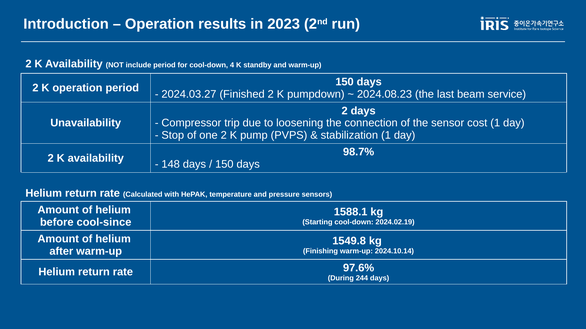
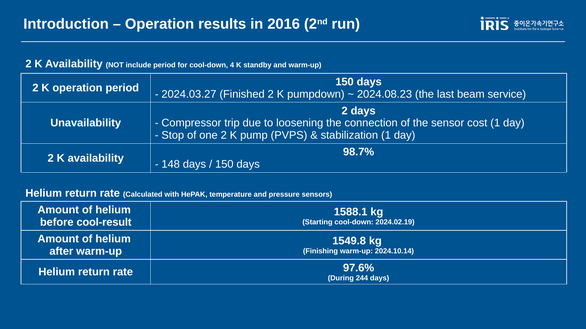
2023: 2023 -> 2016 (284, 24)
cool-since: cool-since -> cool-result (104, 223)
